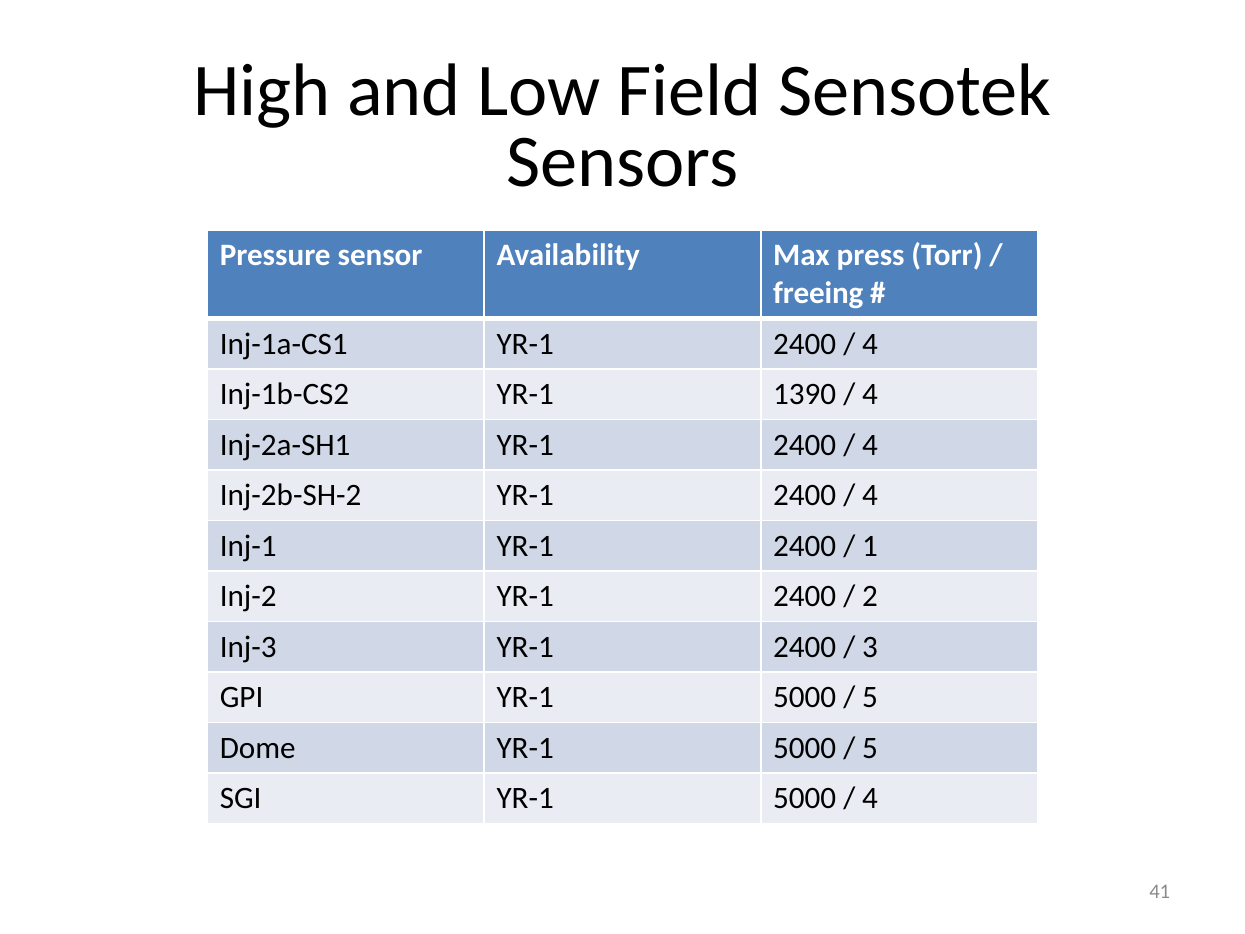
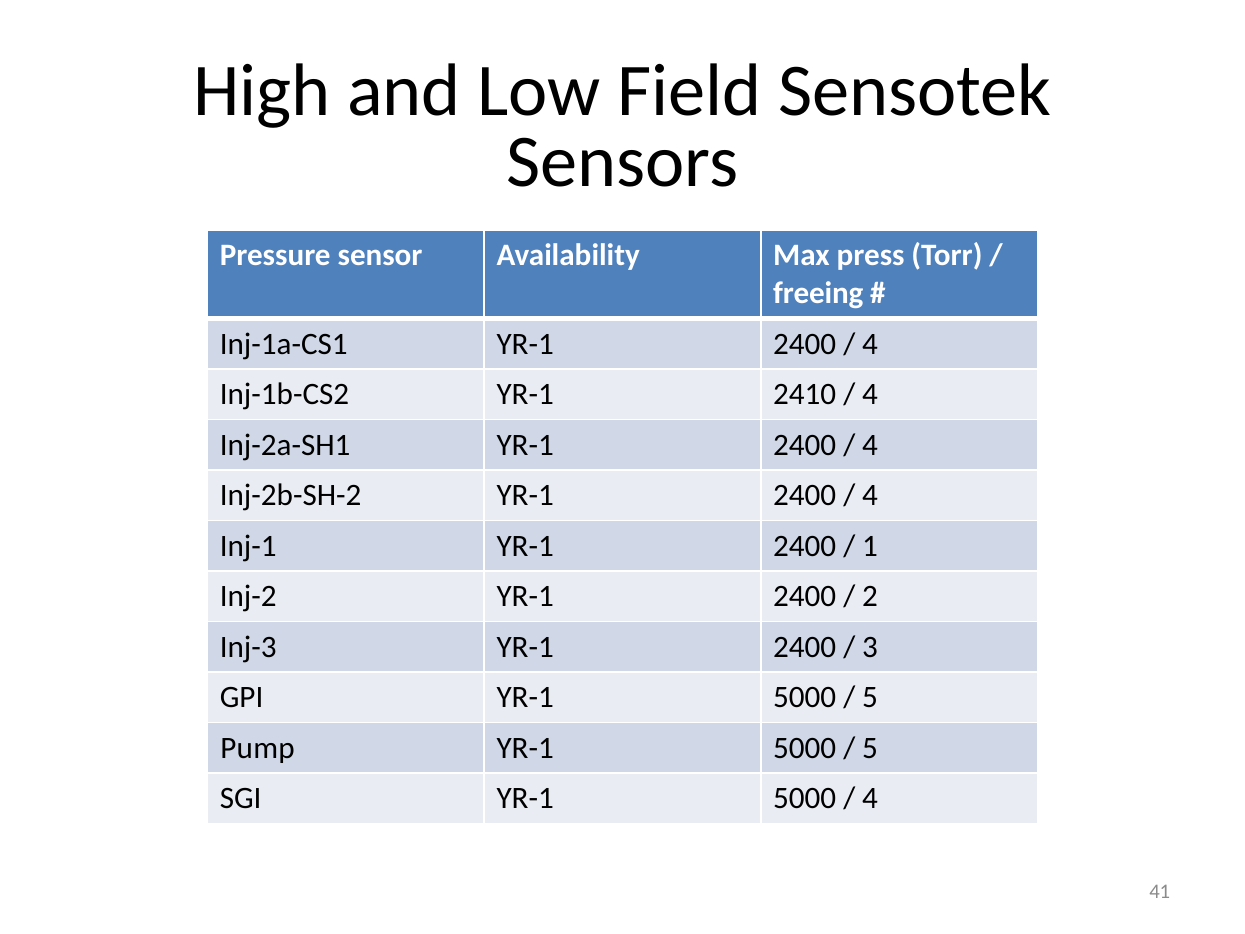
1390: 1390 -> 2410 (805, 395)
Dome: Dome -> Pump (258, 748)
